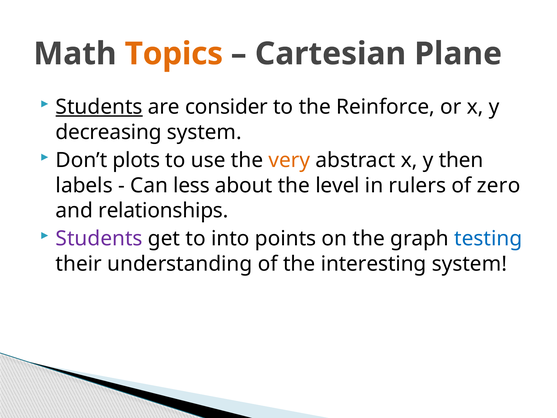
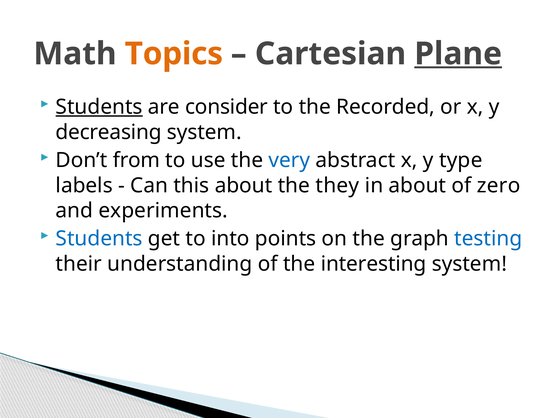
Plane underline: none -> present (458, 54)
Reinforce: Reinforce -> Recorded (386, 107)
plots: plots -> from (136, 160)
very colour: orange -> blue (289, 160)
then: then -> type (461, 160)
less: less -> this (191, 185)
level: level -> they (337, 185)
in rulers: rulers -> about (417, 185)
relationships: relationships -> experiments (163, 210)
Students colour: purple -> blue (99, 239)
